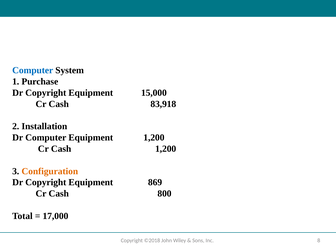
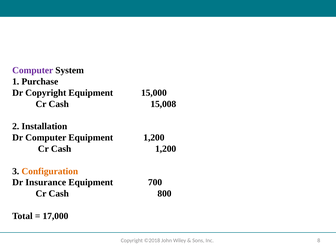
Computer colour: blue -> purple (33, 70)
83,918: 83,918 -> 15,008 (163, 104)
Copyright: Copyright -> Insurance (46, 182)
869: 869 -> 700 (155, 182)
